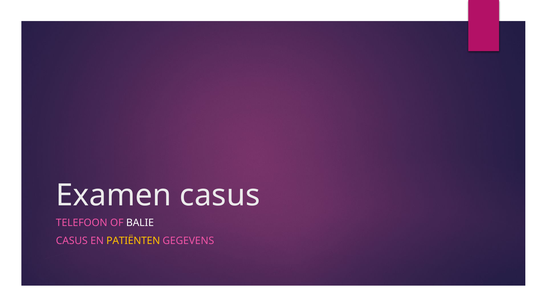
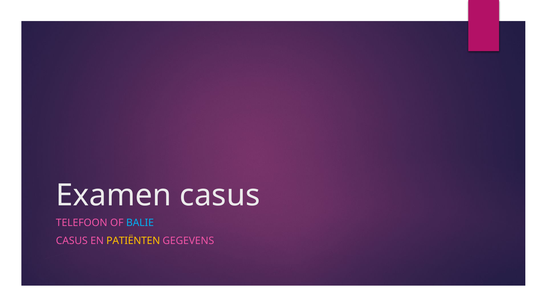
BALIE colour: white -> light blue (140, 223)
